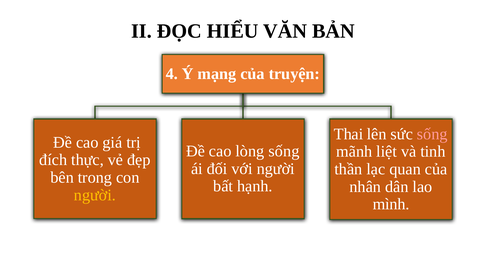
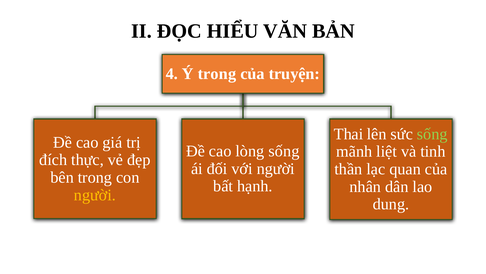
Ý mạng: mạng -> trong (217, 74)
sống colour: pink -> light green (432, 134)
mình: mình -> dung (391, 204)
